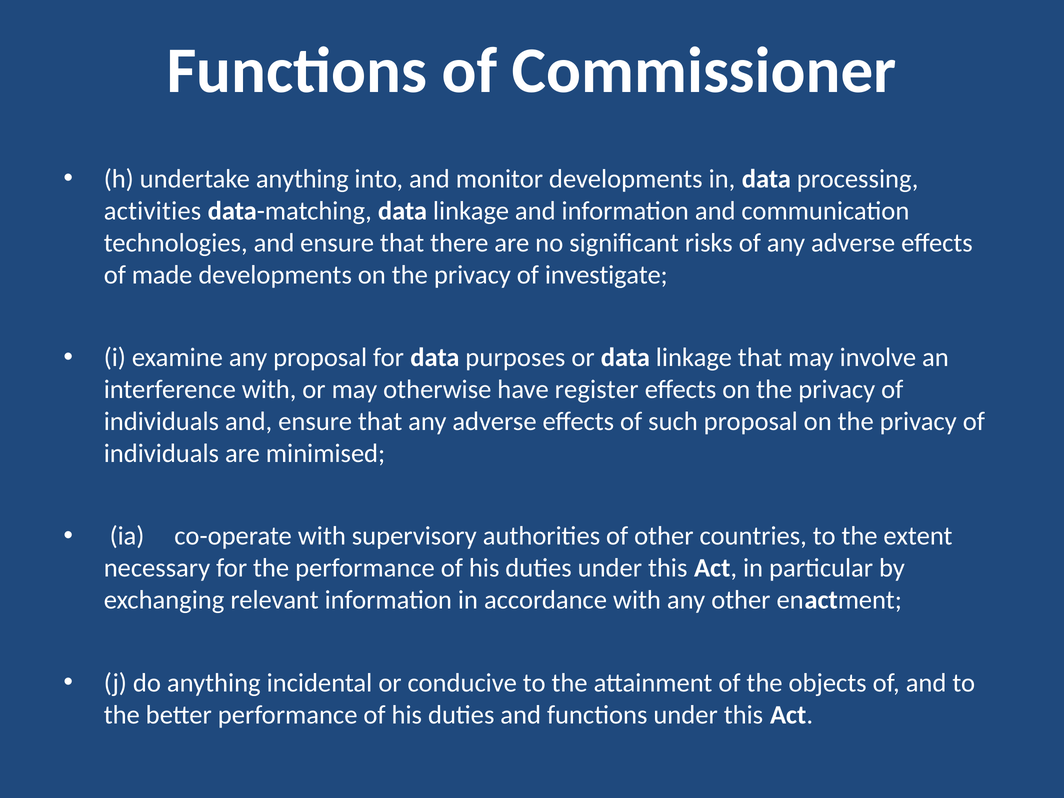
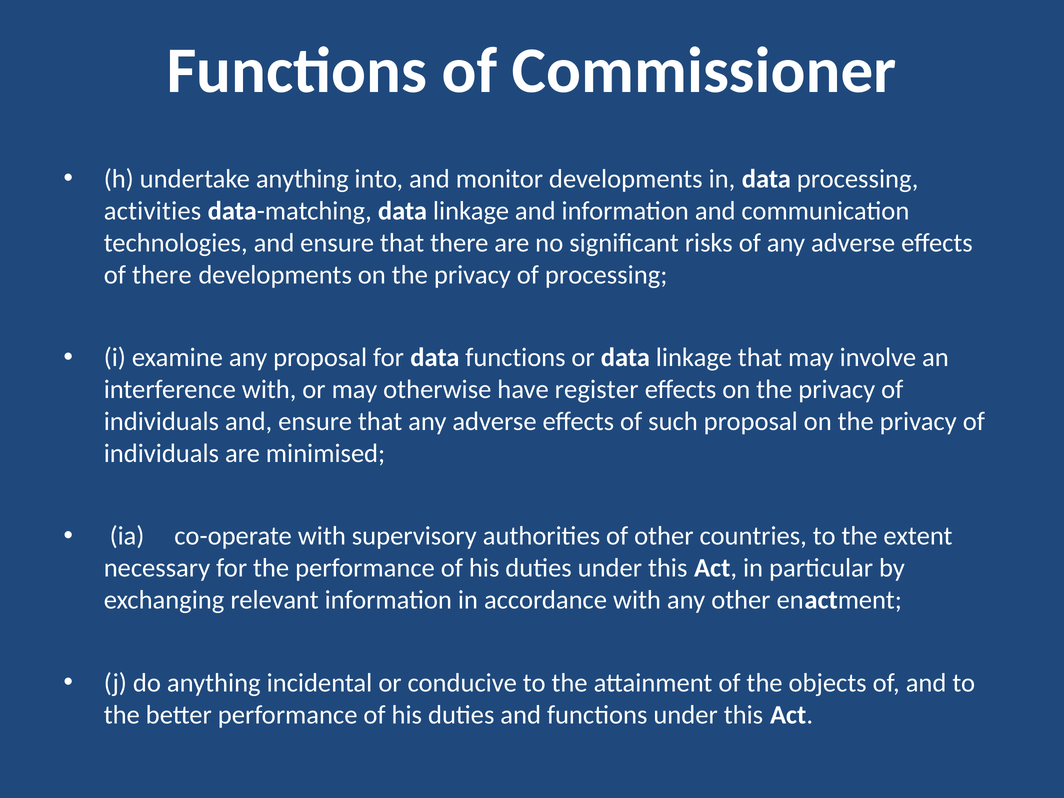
of made: made -> there (162, 275)
of investigate: investigate -> processing (606, 275)
data purposes: purposes -> functions (515, 358)
